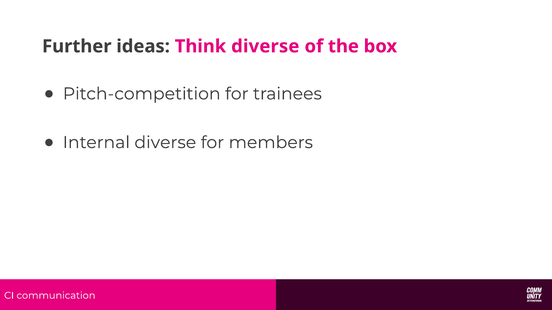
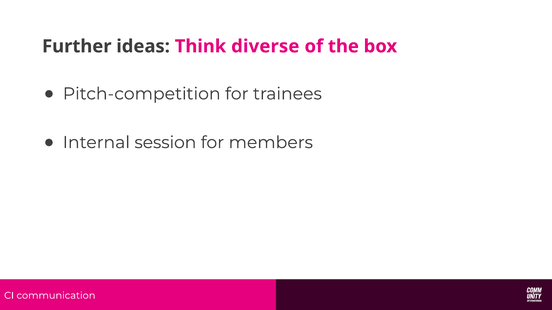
Internal diverse: diverse -> session (165, 143)
